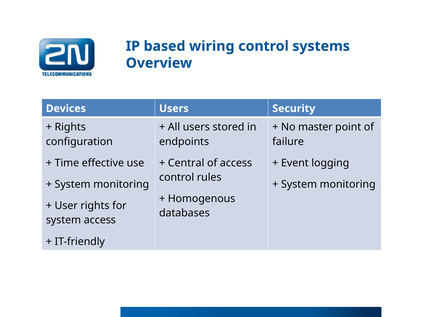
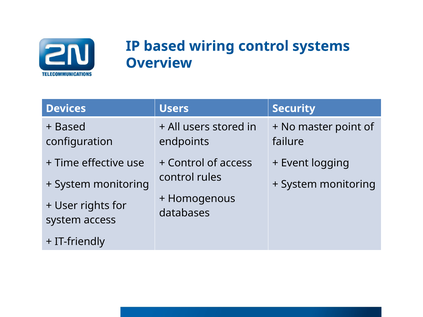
Rights: Rights -> Based (70, 127)
Central: Central -> Control (186, 163)
